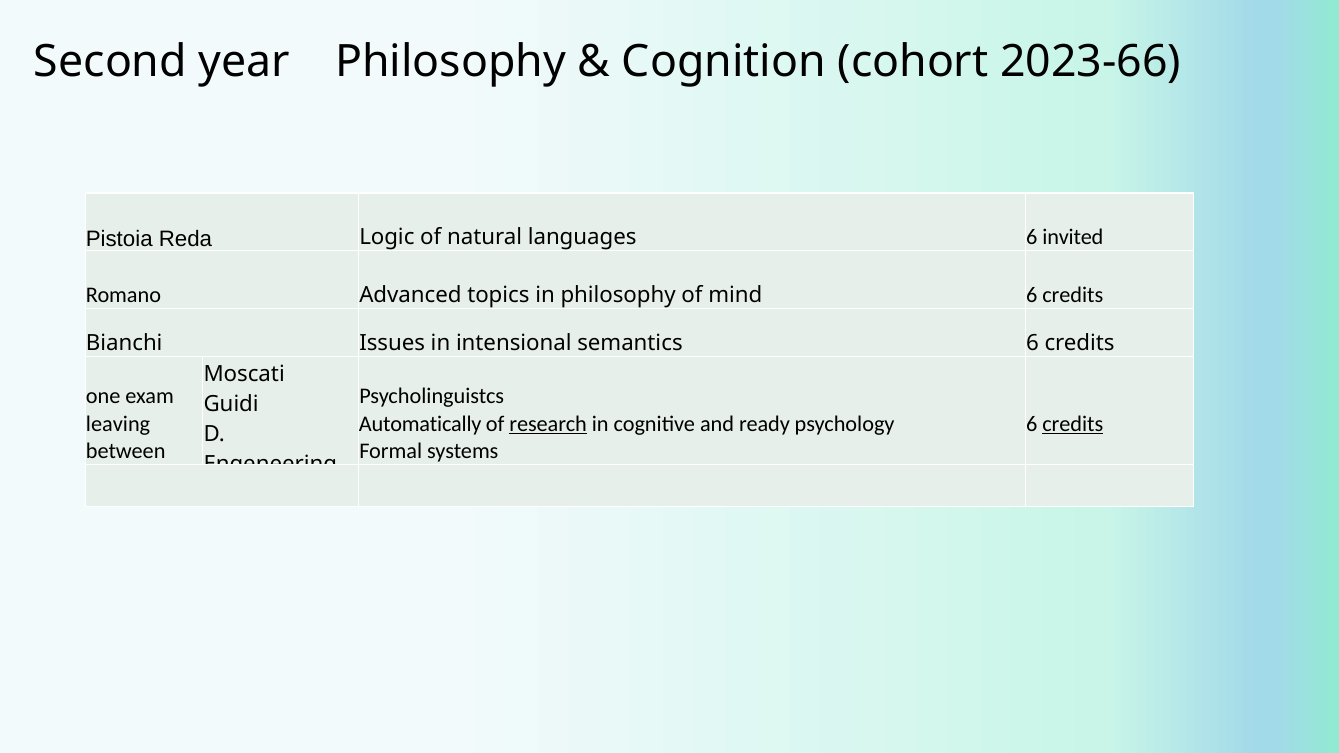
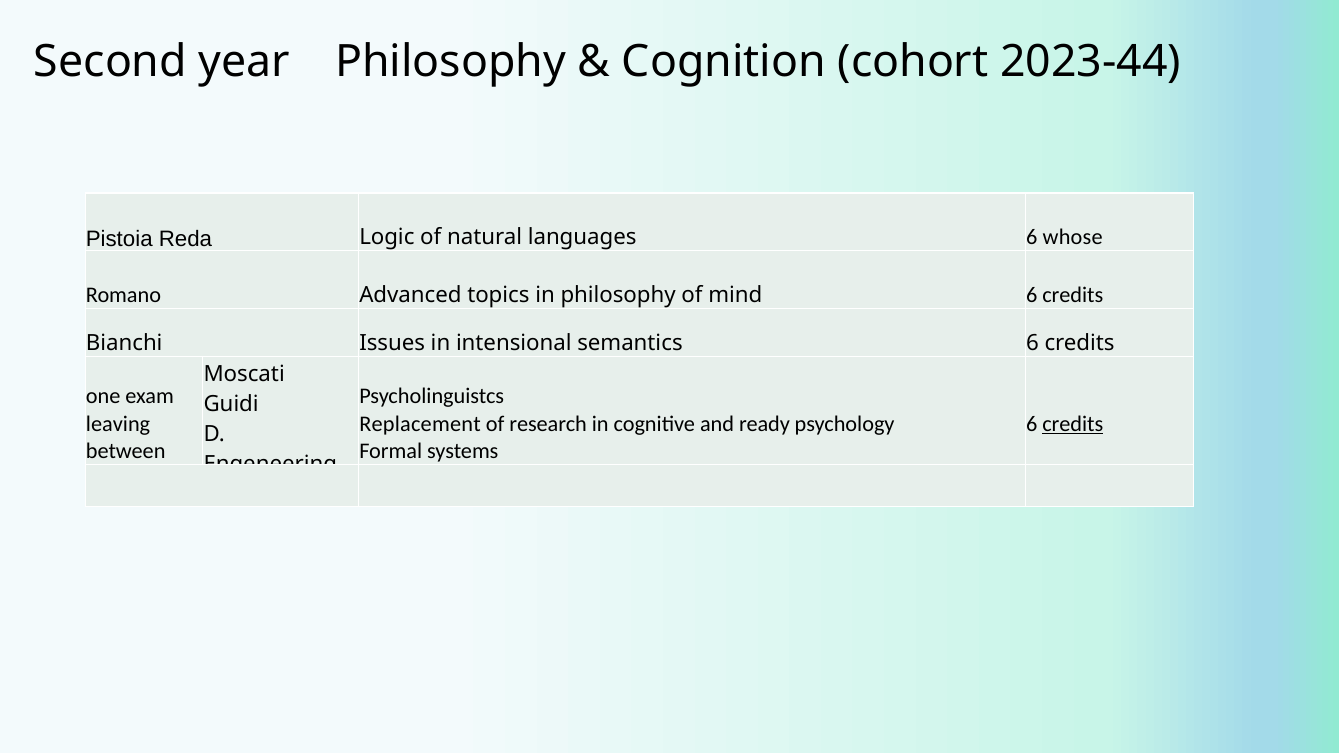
2023-66: 2023-66 -> 2023-44 (1091, 61)
invited: invited -> whose (1073, 237)
Automatically: Automatically -> Replacement (420, 424)
research underline: present -> none (548, 424)
